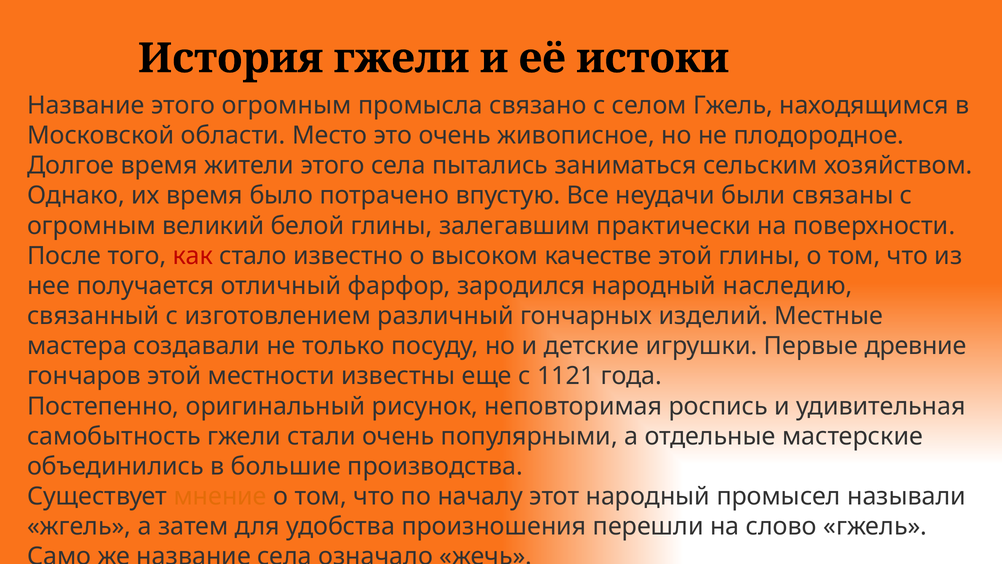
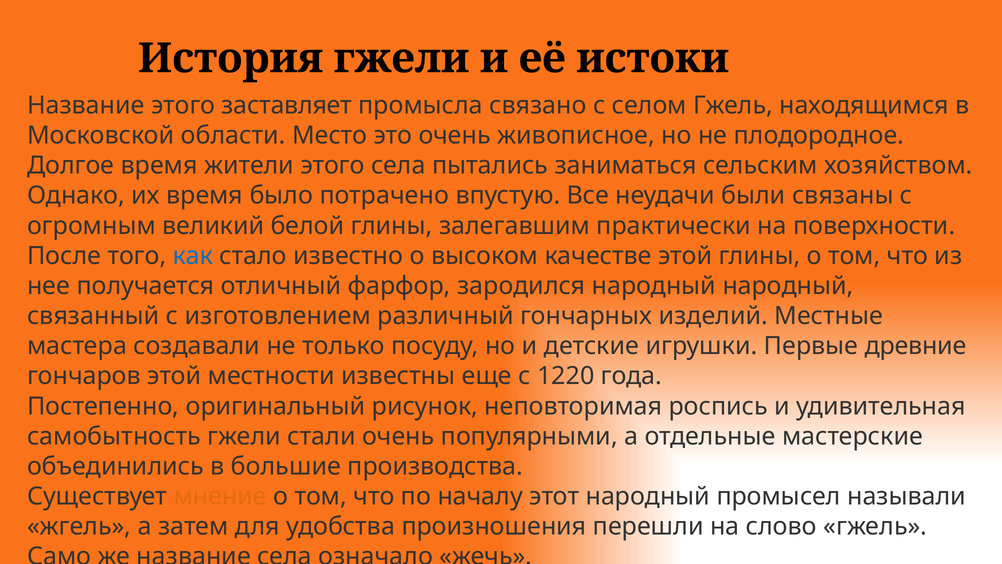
этого огромным: огромным -> заставляет (287, 105)
как colour: red -> blue (193, 256)
народный наследию: наследию -> народный (788, 286)
1121: 1121 -> 1220 (566, 376)
